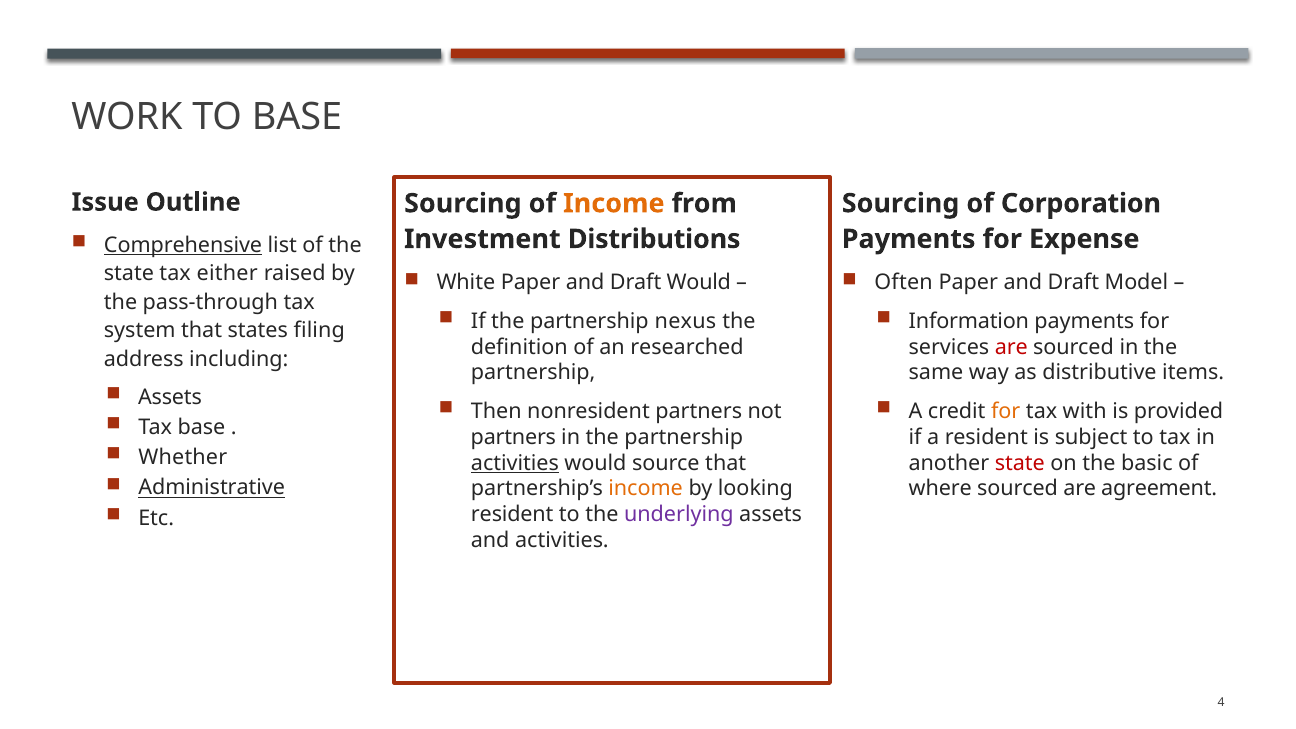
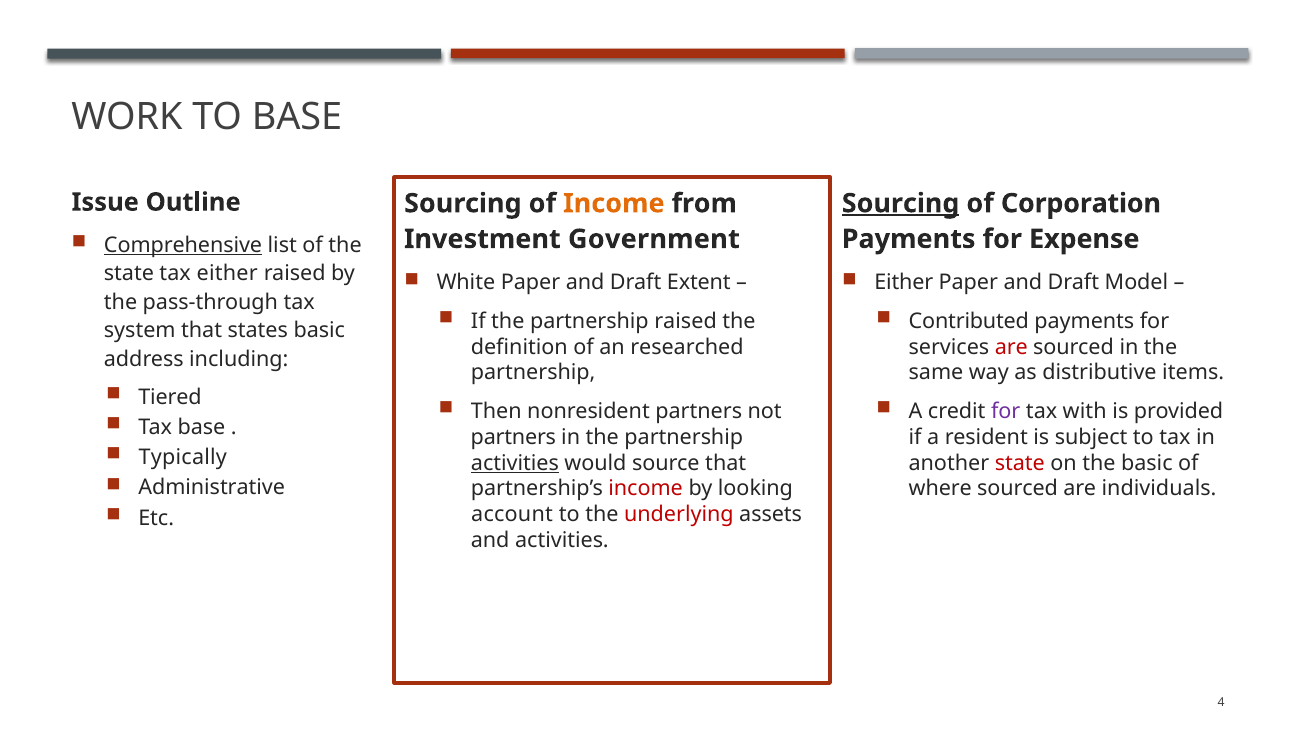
Sourcing underline: none -> present (901, 203)
Distributions: Distributions -> Government (654, 239)
Draft Would: Would -> Extent (699, 283)
Often: Often -> Either (904, 283)
Information: Information -> Contributed (969, 321)
partnership nexus: nexus -> raised (686, 321)
states filing: filing -> basic (319, 331)
Assets: Assets -> Tiered (170, 397)
for colour: orange -> purple (1006, 411)
Whether: Whether -> Typically (183, 458)
Administrative underline: present -> none (212, 488)
agreement: agreement -> individuals (1159, 489)
income colour: orange -> red (646, 489)
resident: resident -> account (512, 515)
underlying colour: purple -> red (679, 515)
